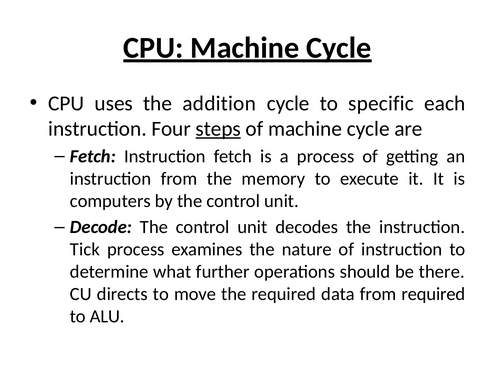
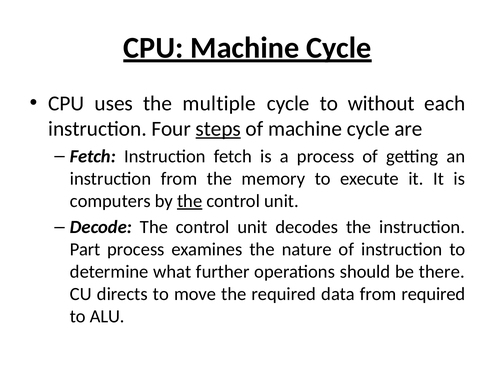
addition: addition -> multiple (219, 103)
specific: specific -> without (381, 103)
the underline: none -> present (190, 201)
Tick: Tick -> Part (85, 250)
